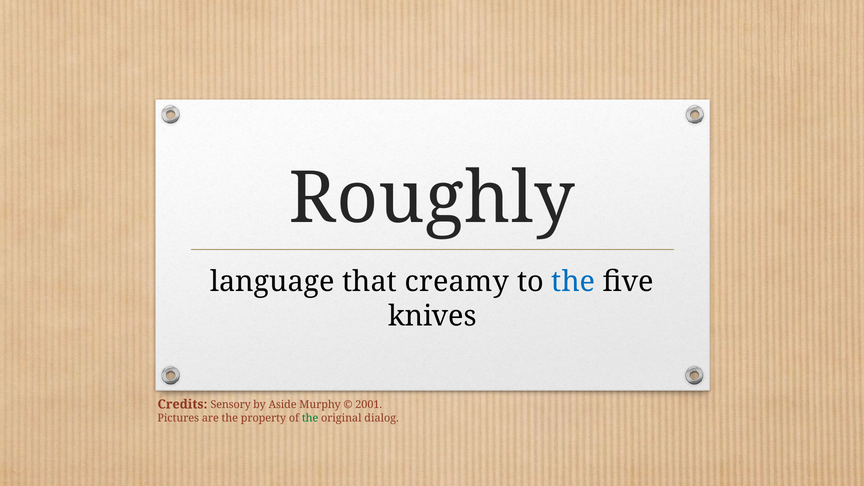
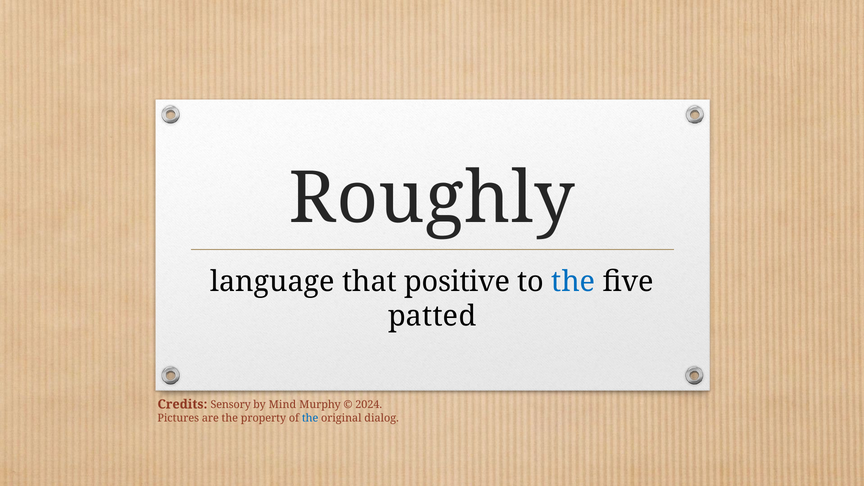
creamy: creamy -> positive (457, 282)
knives: knives -> patted (432, 316)
Aside: Aside -> Mind (282, 405)
2001: 2001 -> 2024 (369, 405)
the colour: green -> blue (310, 418)
